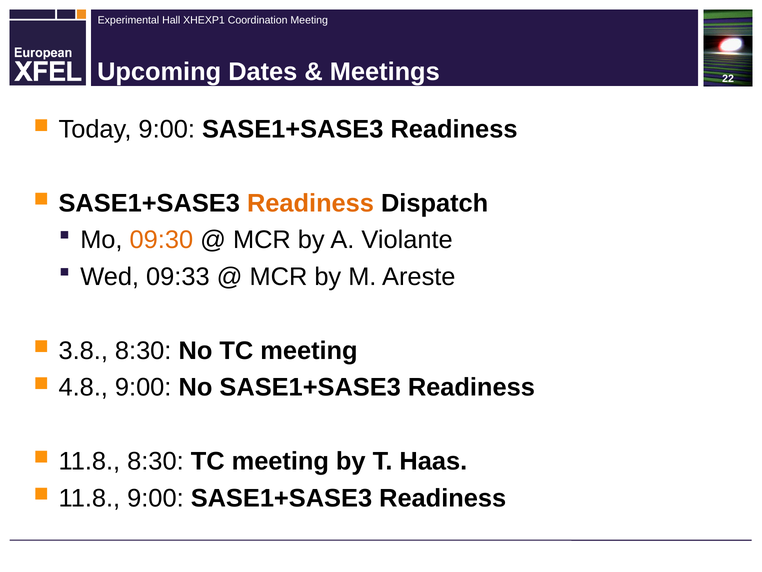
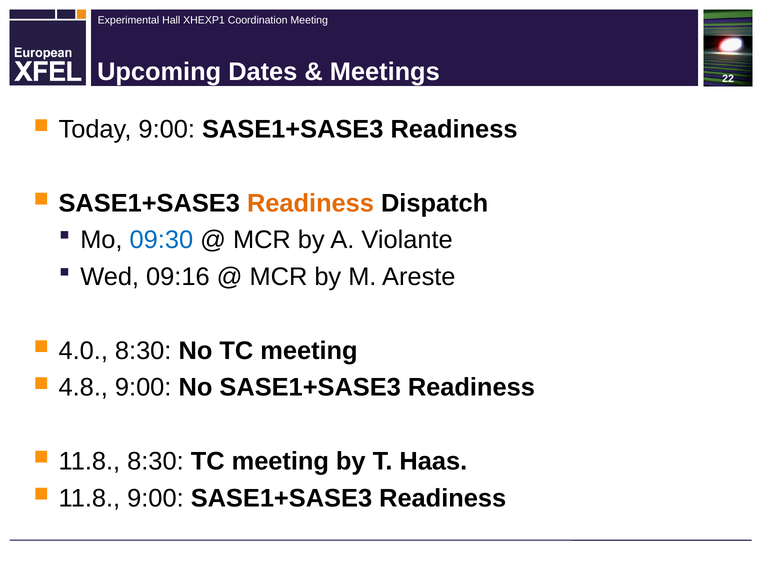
09:30 colour: orange -> blue (161, 240)
09:33: 09:33 -> 09:16 (178, 277)
3.8: 3.8 -> 4.0 (83, 350)
